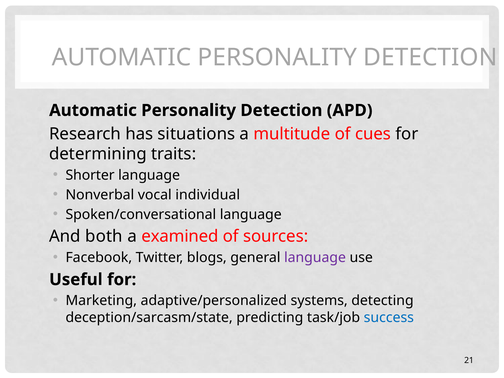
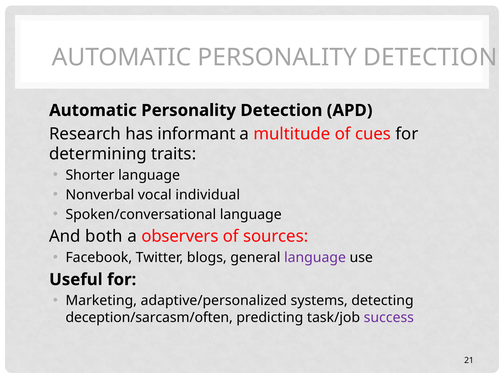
situations: situations -> informant (196, 134)
examined: examined -> observers (180, 236)
deception/sarcasm/state: deception/sarcasm/state -> deception/sarcasm/often (149, 318)
success colour: blue -> purple (389, 318)
